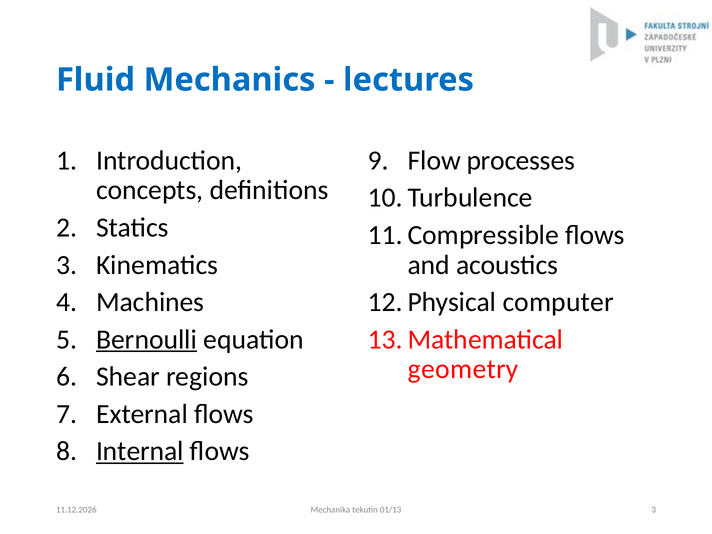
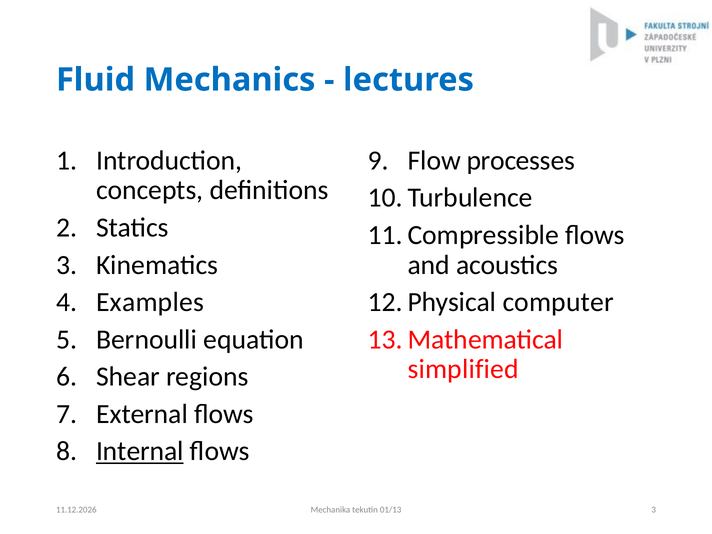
Machines: Machines -> Examples (150, 302)
Bernoulli underline: present -> none (147, 339)
geometry: geometry -> simplified (463, 369)
